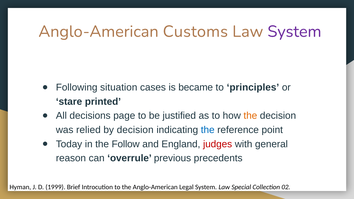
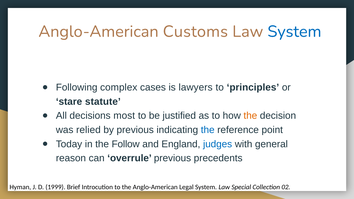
System colour: purple -> blue (294, 31)
situation: situation -> complex (119, 87)
became: became -> lawyers (196, 87)
printed: printed -> statute (103, 102)
page: page -> most (124, 116)
by decision: decision -> previous (135, 130)
judges colour: red -> blue (218, 144)
